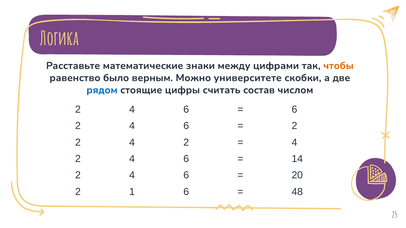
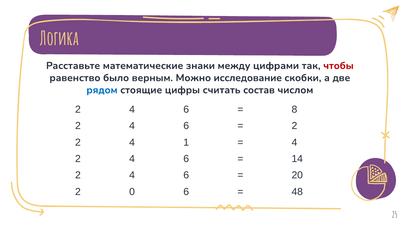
чтобы colour: orange -> red (338, 66)
университете: университете -> исследование (248, 78)
6: 6 -> 8 (294, 110)
2 4 2: 2 -> 1 (186, 143)
1: 1 -> 0 (132, 192)
